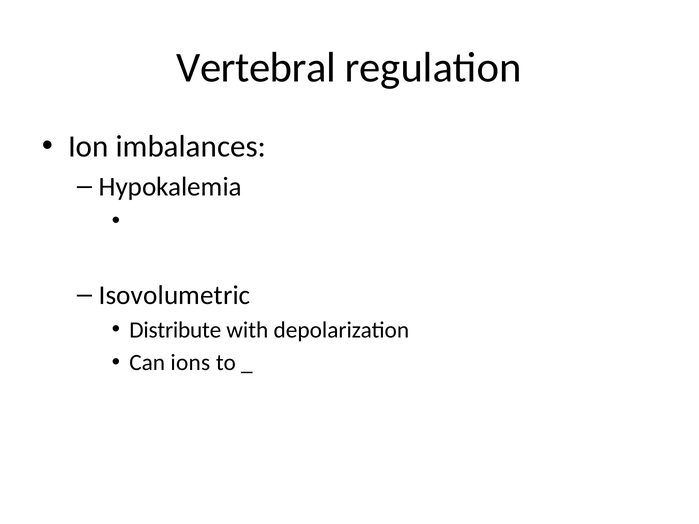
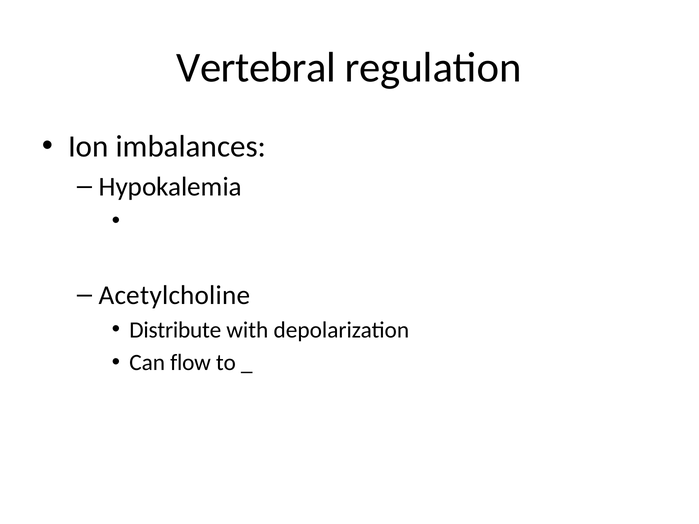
Isovolumetric: Isovolumetric -> Acetylcholine (175, 296)
ions: ions -> flow (191, 363)
